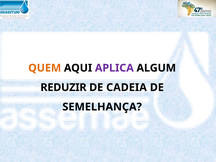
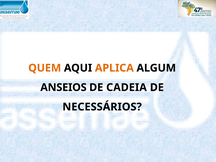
APLICA colour: purple -> orange (114, 68)
REDUZIR: REDUZIR -> ANSEIOS (63, 87)
SEMELHANÇA: SEMELHANÇA -> NECESSÁRIOS (102, 107)
